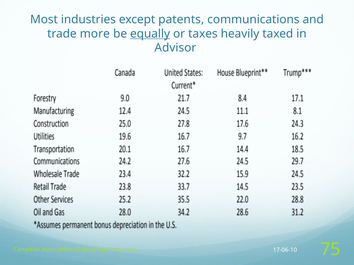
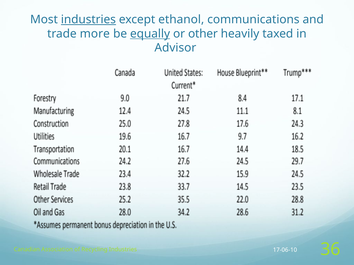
industries underline: none -> present (88, 20)
patents: patents -> ethanol (181, 20)
taxes: taxes -> other (203, 34)
75: 75 -> 36 (330, 250)
